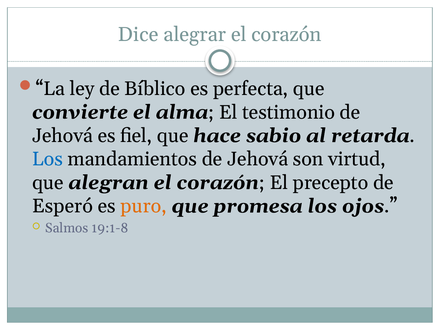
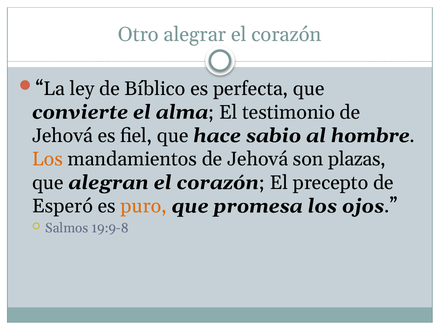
Dice: Dice -> Otro (138, 35)
retarda: retarda -> hombre (370, 136)
Los colour: blue -> orange (47, 159)
virtud: virtud -> plazas (357, 159)
19:1-8: 19:1-8 -> 19:9-8 (110, 228)
